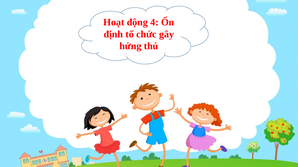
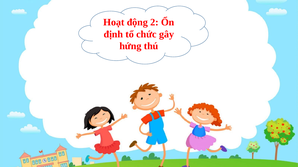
4: 4 -> 2 (154, 22)
